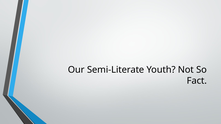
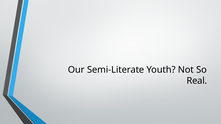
Fact: Fact -> Real (197, 81)
